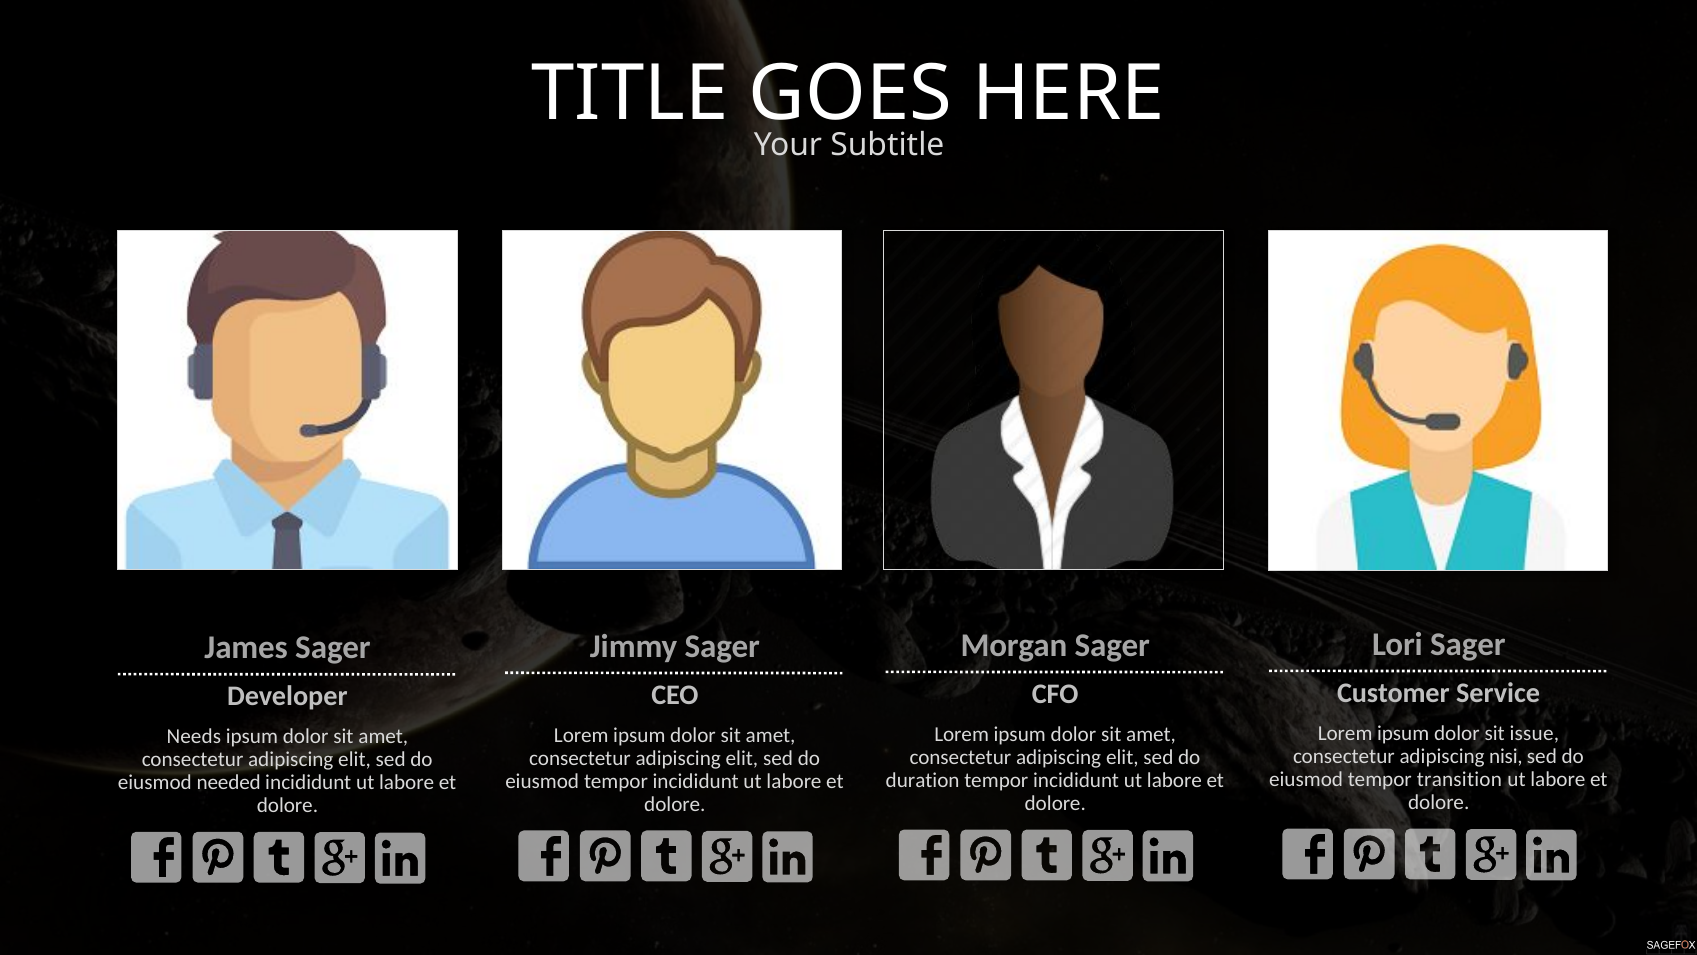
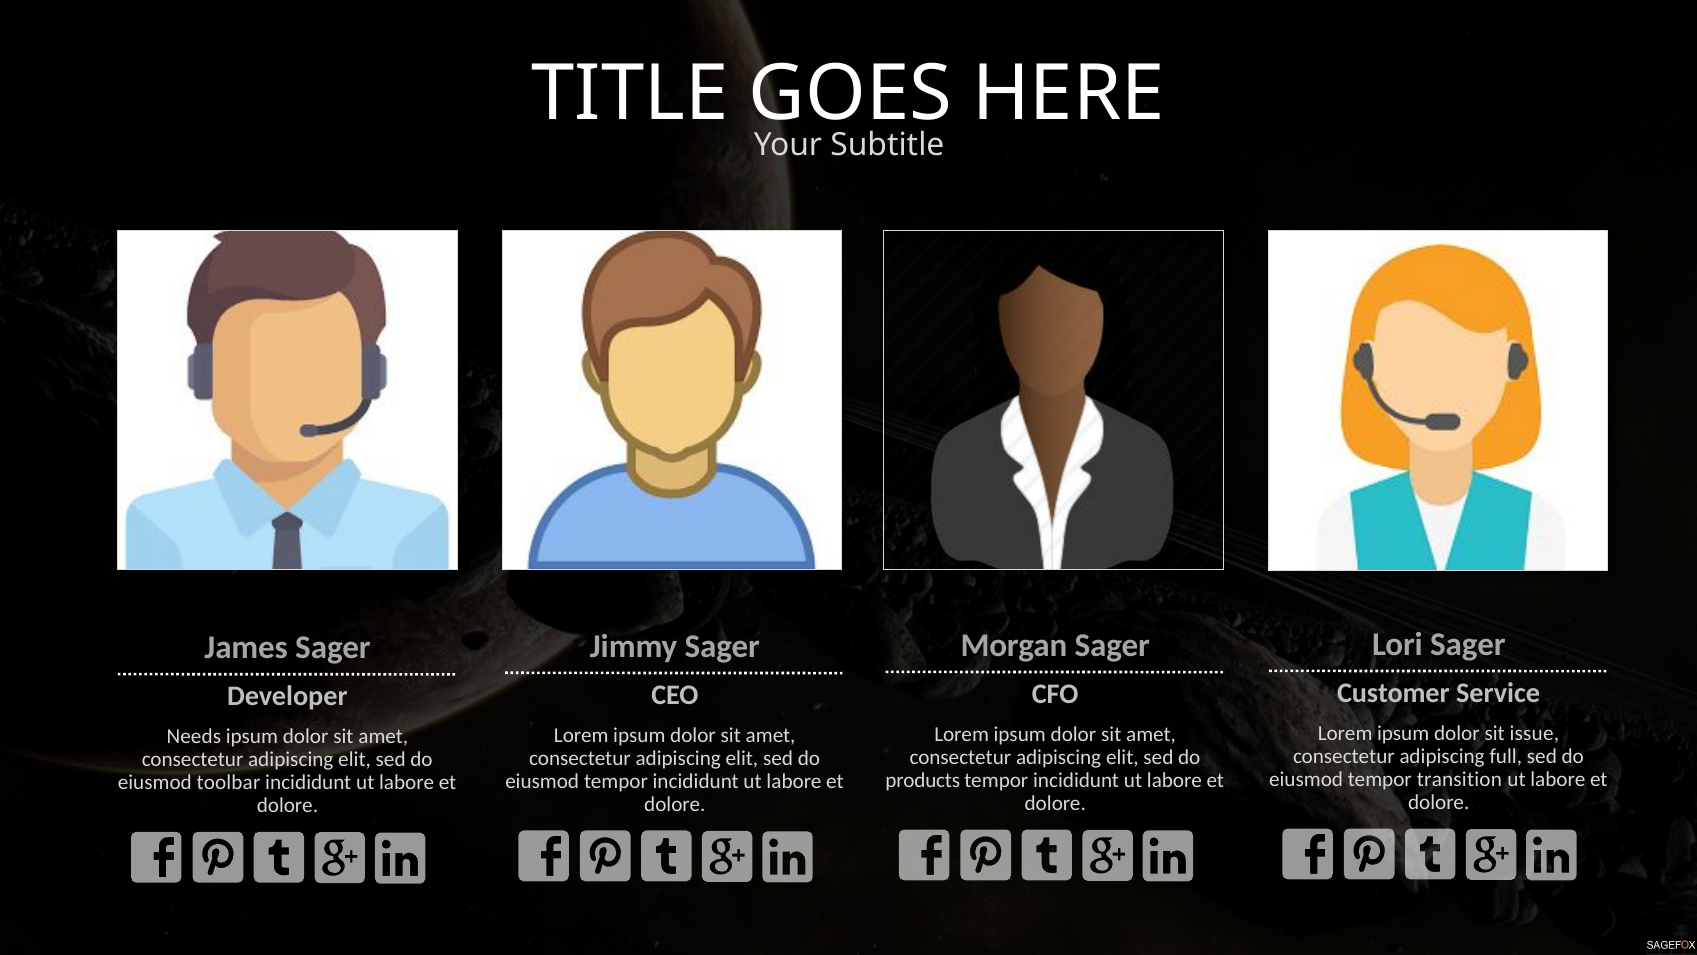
nisi: nisi -> full (1506, 756)
duration: duration -> products (923, 780)
needed: needed -> toolbar (229, 782)
